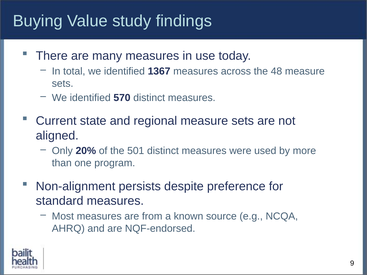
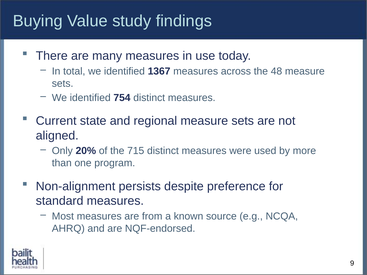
570: 570 -> 754 (122, 98)
501: 501 -> 715 (136, 151)
